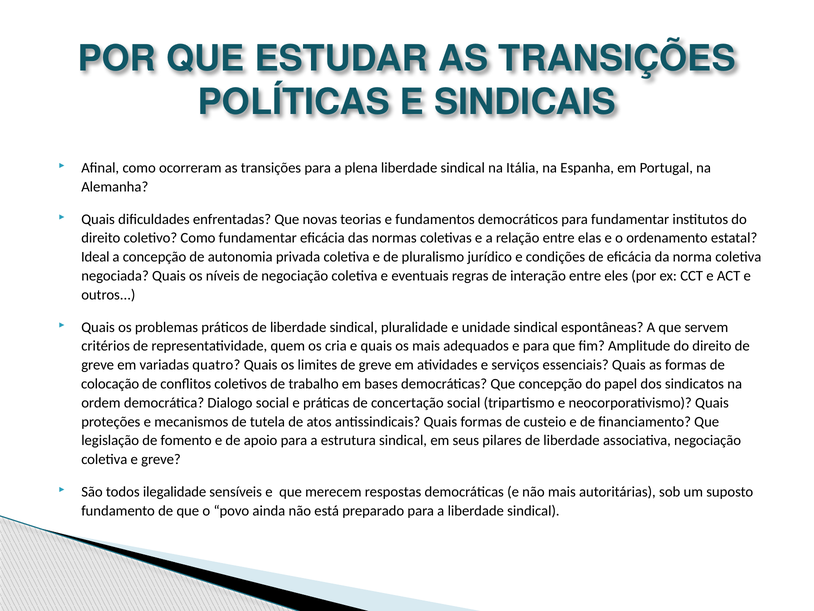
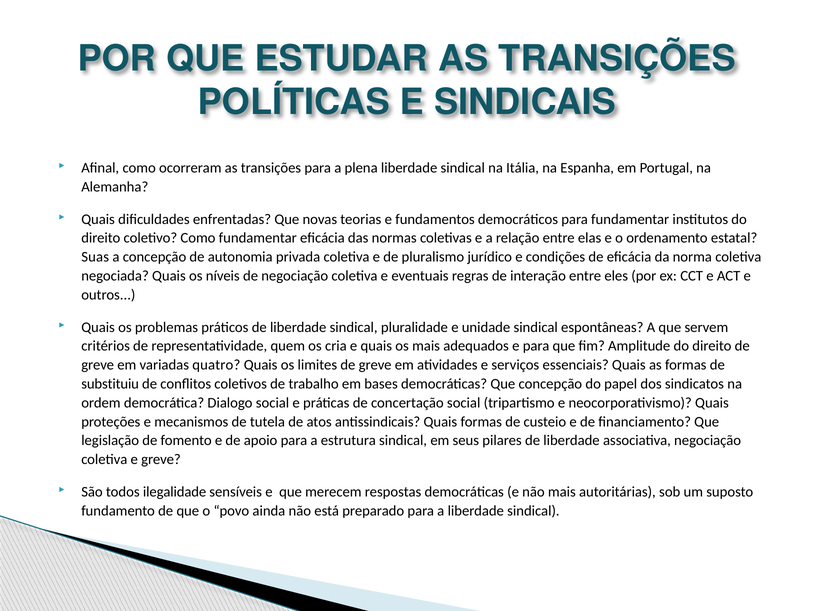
Ideal: Ideal -> Suas (95, 257)
colocação: colocação -> substituiu (110, 384)
